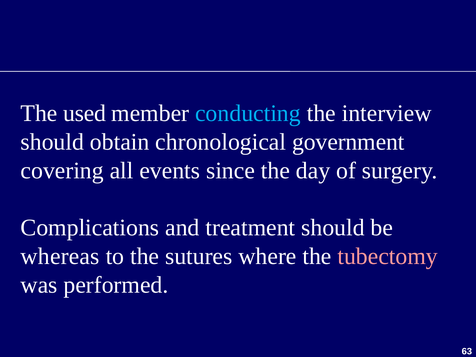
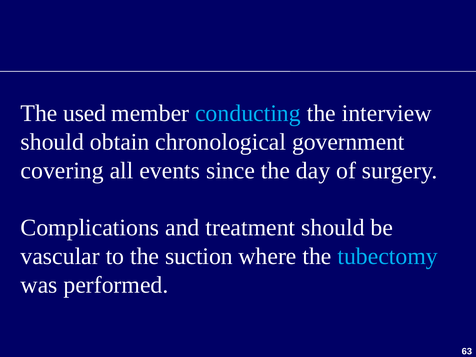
whereas: whereas -> vascular (60, 256)
sutures: sutures -> suction (199, 256)
tubectomy colour: pink -> light blue (388, 256)
